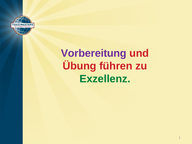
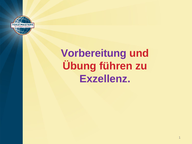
Exzellenz colour: green -> purple (105, 79)
